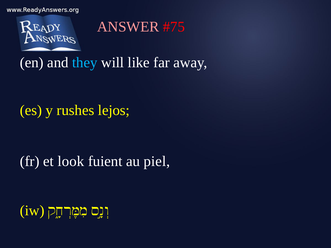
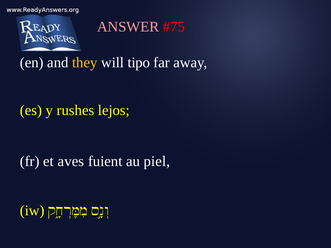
they colour: light blue -> yellow (85, 63)
like: like -> tipo (139, 63)
look: look -> aves (71, 161)
